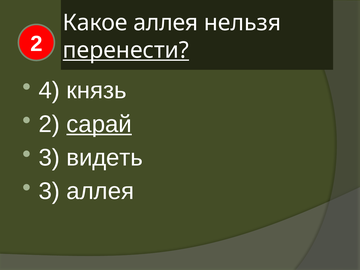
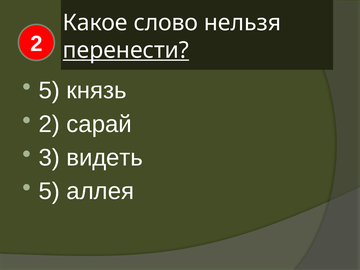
Какое аллея: аллея -> слово (166, 23)
4: 4 -> 5 (49, 90)
сарай underline: present -> none (99, 124)
3: 3 -> 5 (49, 191)
